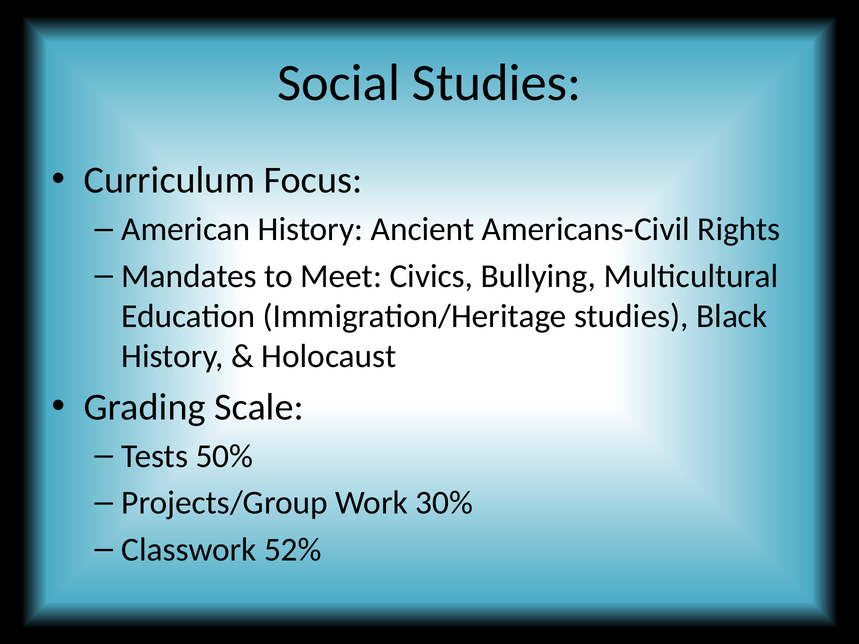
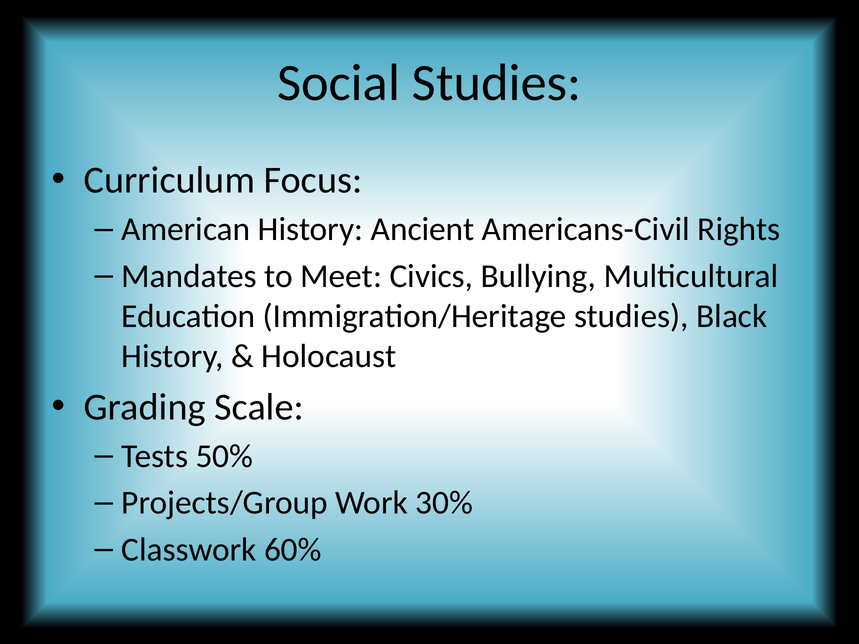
52%: 52% -> 60% (293, 550)
